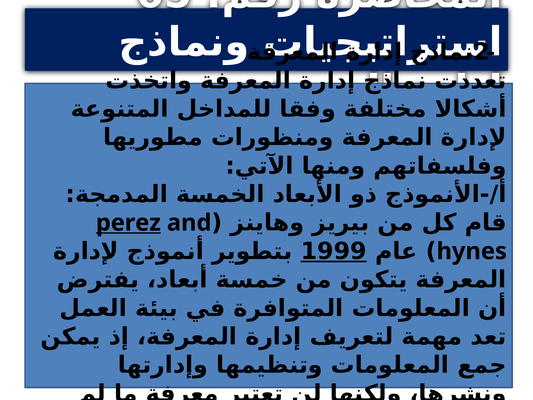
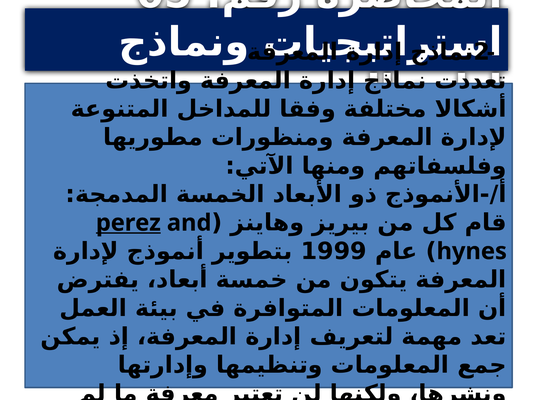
1999 underline: present -> none (334, 251)
